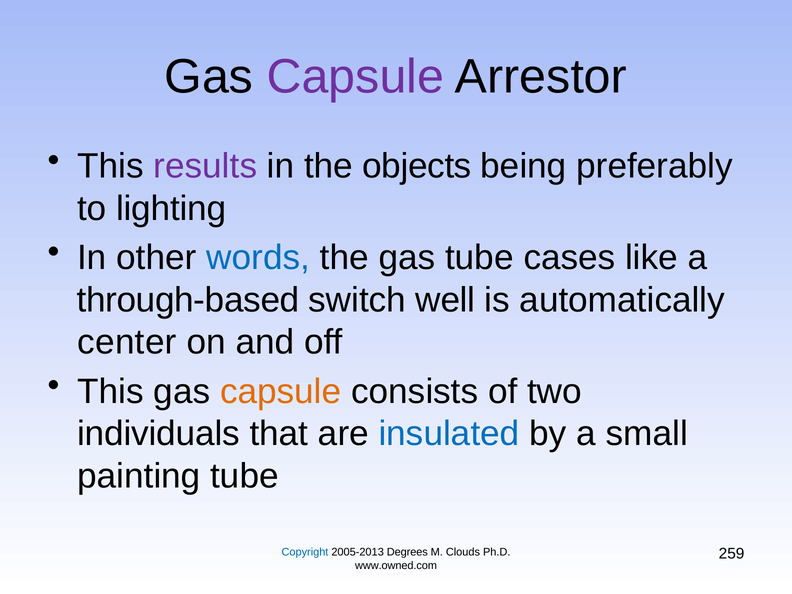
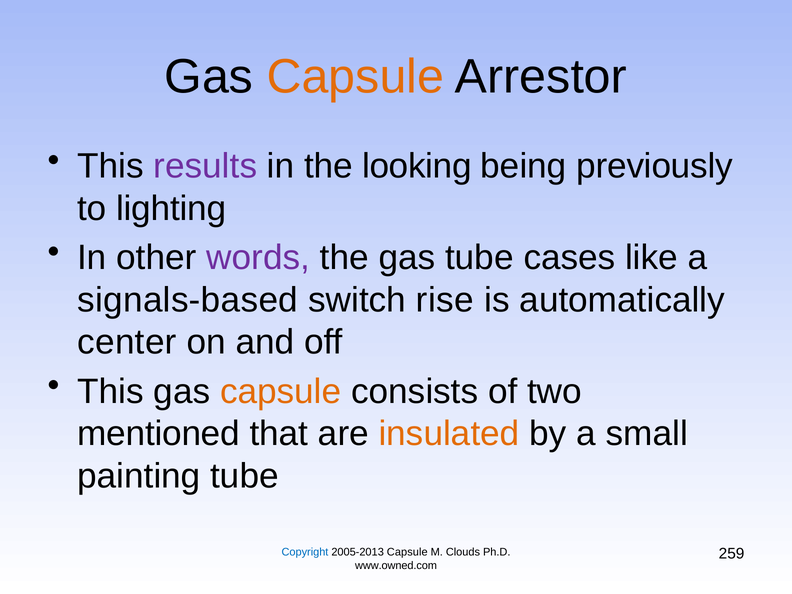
Capsule colour: purple -> orange (355, 77)
objects: objects -> looking (417, 166)
preferably: preferably -> previously (655, 166)
words colour: blue -> purple (258, 258)
through-based: through-based -> signals-based (188, 300)
well: well -> rise (445, 300)
individuals: individuals -> mentioned (159, 434)
insulated colour: blue -> orange (449, 434)
2005-2013 Degrees: Degrees -> Capsule (407, 552)
